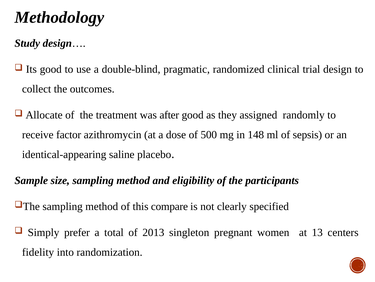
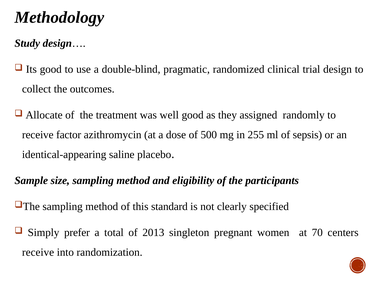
after: after -> well (169, 115)
148: 148 -> 255 (256, 134)
compare: compare -> standard (169, 206)
13: 13 -> 70 (317, 232)
fidelity: fidelity -> receive (38, 252)
